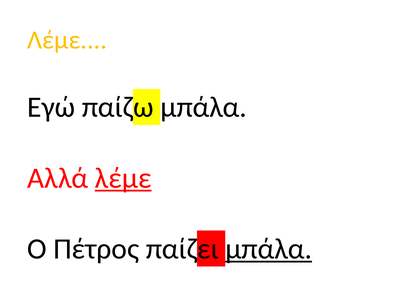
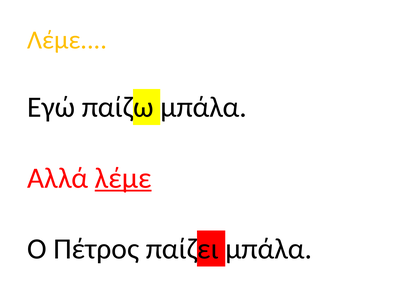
μπάλα underline: present -> none (269, 249)
